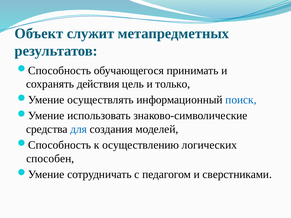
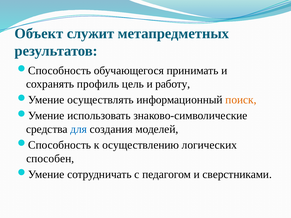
действия: действия -> профиль (98, 84)
только: только -> работу (173, 84)
поиск colour: blue -> orange (241, 100)
